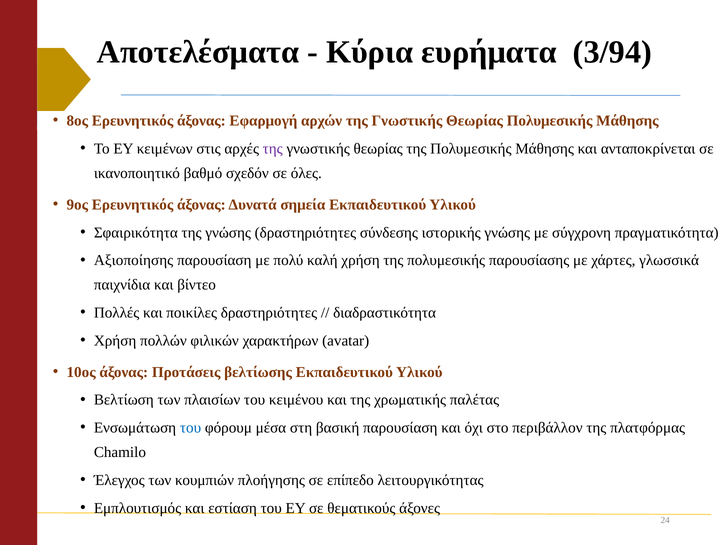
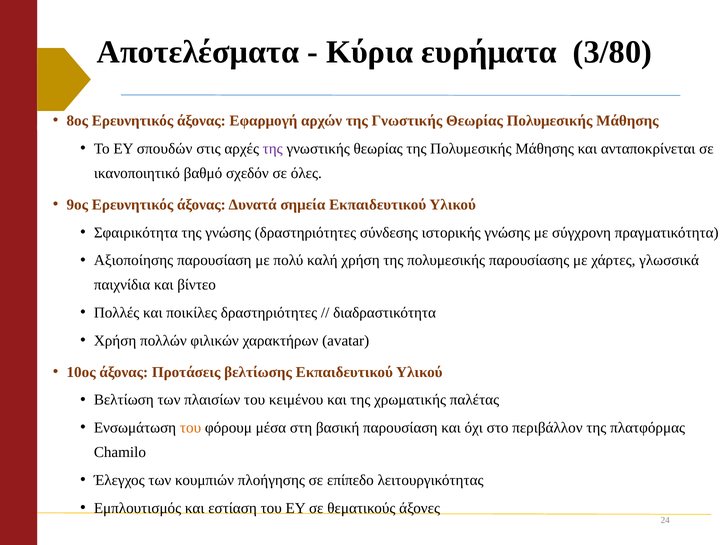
3/94: 3/94 -> 3/80 (612, 52)
κειμένων: κειμένων -> σπουδών (165, 149)
του colour: blue -> orange (191, 428)
